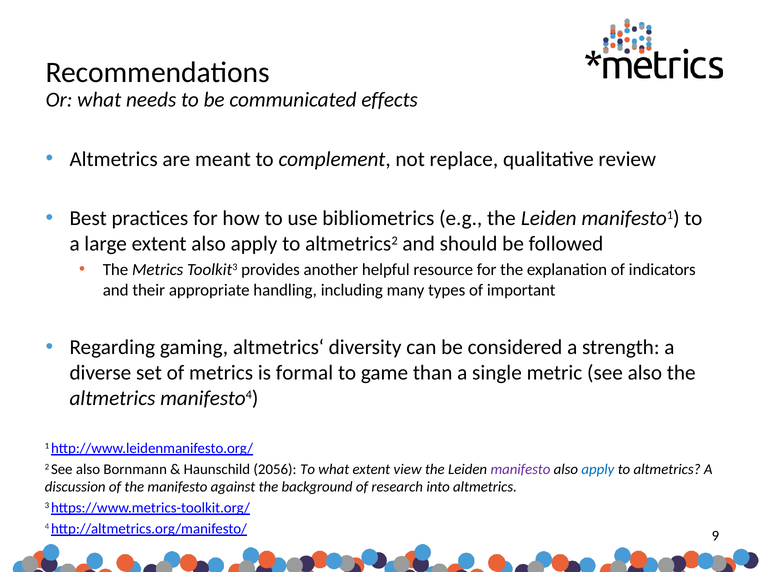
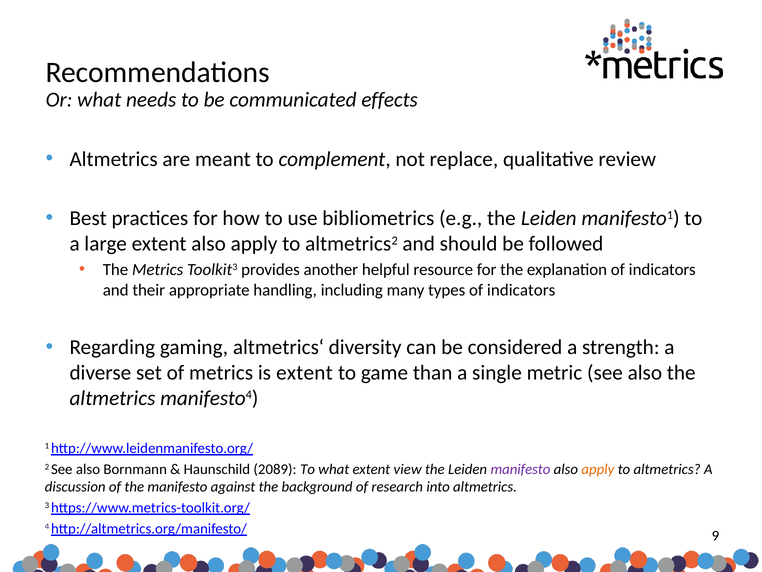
types of important: important -> indicators (521, 290)
is formal: formal -> extent (304, 372)
2056: 2056 -> 2089 (275, 469)
apply colour: blue -> orange (598, 469)
